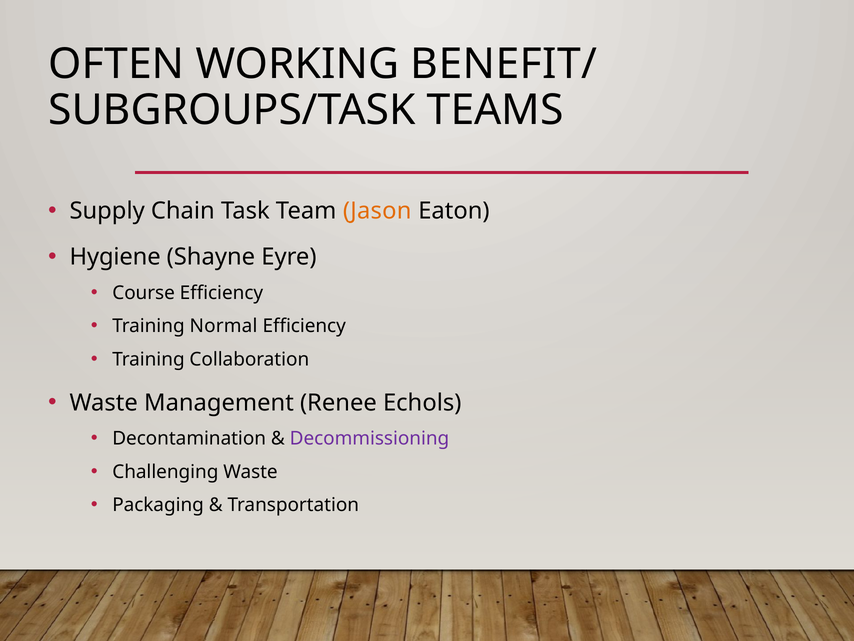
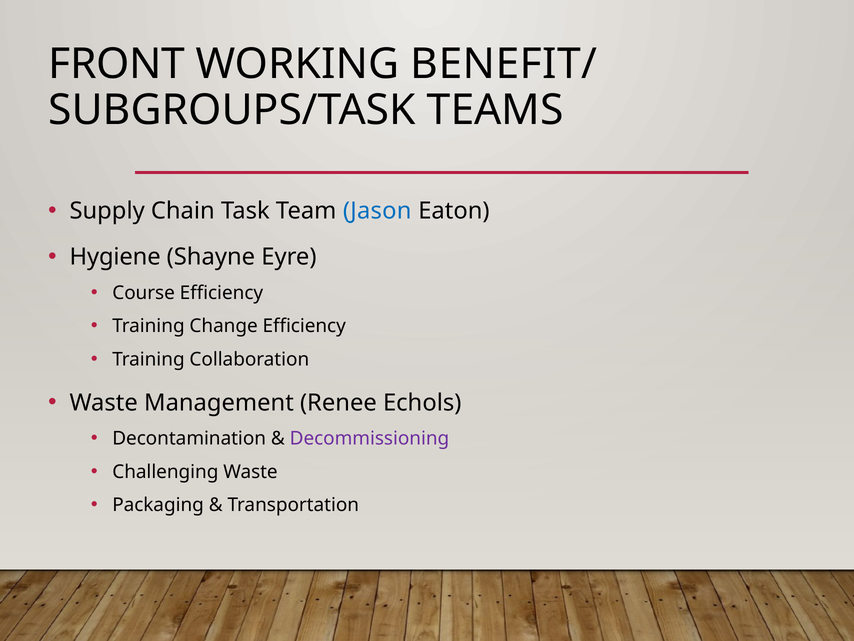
OFTEN: OFTEN -> FRONT (117, 64)
Jason colour: orange -> blue (377, 211)
Normal: Normal -> Change (224, 326)
